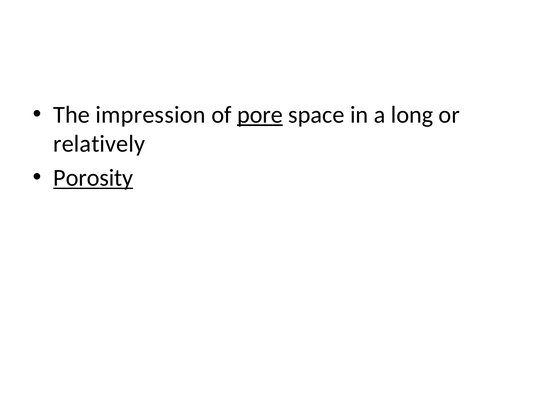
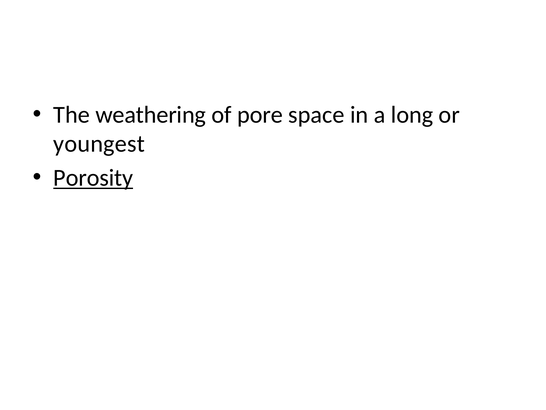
impression: impression -> weathering (151, 115)
pore underline: present -> none (260, 115)
relatively: relatively -> youngest (99, 144)
